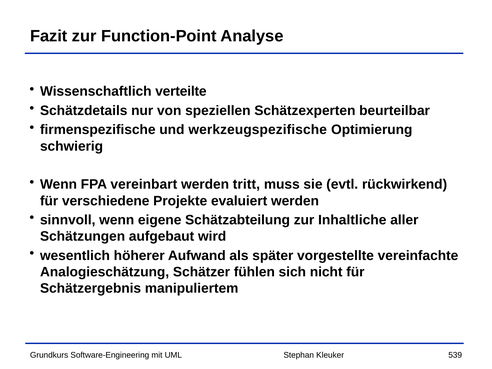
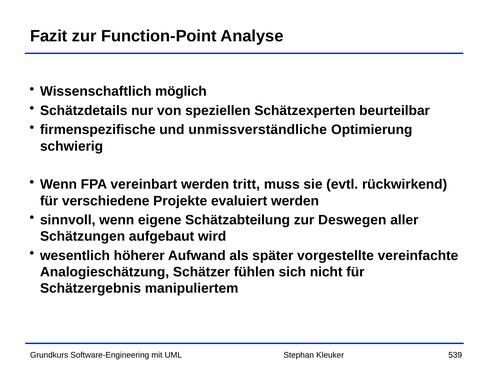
verteilte: verteilte -> möglich (181, 91)
werkzeugspezifische: werkzeugspezifische -> unmissverständliche (258, 130)
Inhaltliche: Inhaltliche -> Deswegen (352, 220)
